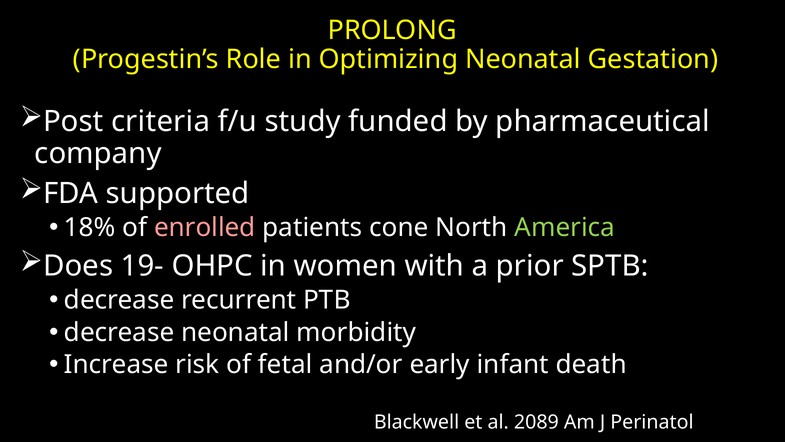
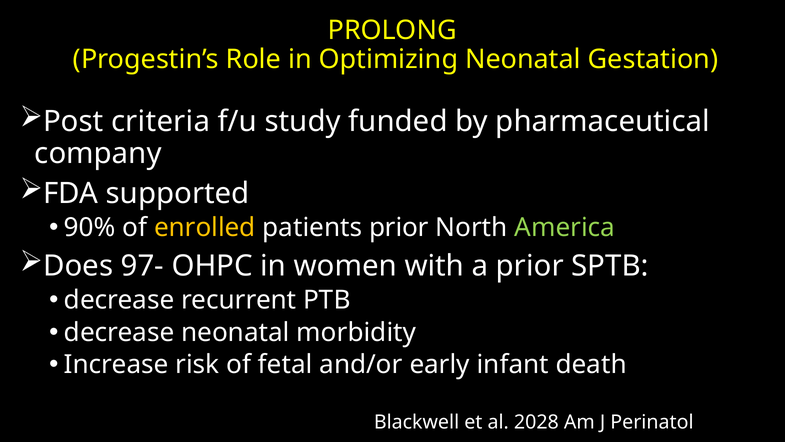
18%: 18% -> 90% (90, 227)
enrolled colour: pink -> yellow (205, 227)
patients cone: cone -> prior (399, 227)
19-: 19- -> 97- (142, 266)
2089: 2089 -> 2028 (536, 422)
